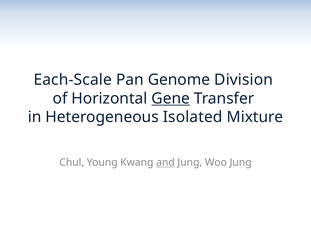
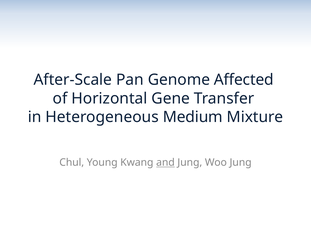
Each-Scale: Each-Scale -> After-Scale (73, 80)
Division: Division -> Affected (244, 80)
Gene underline: present -> none (171, 99)
Isolated: Isolated -> Medium (193, 117)
